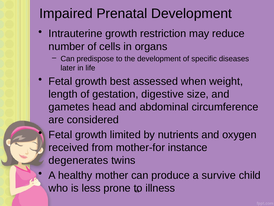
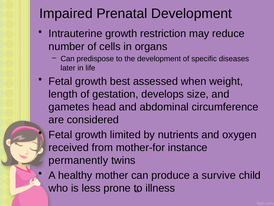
digestive: digestive -> develops (163, 94)
degenerates: degenerates -> permanently (78, 160)
